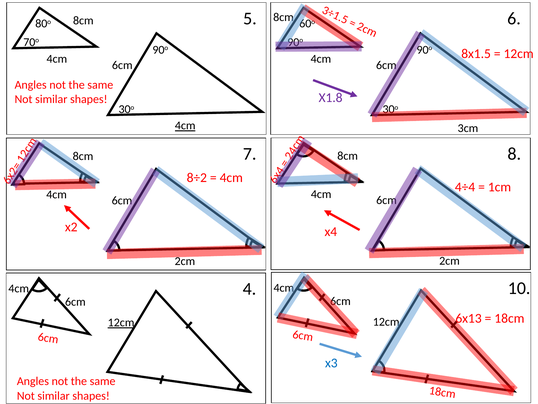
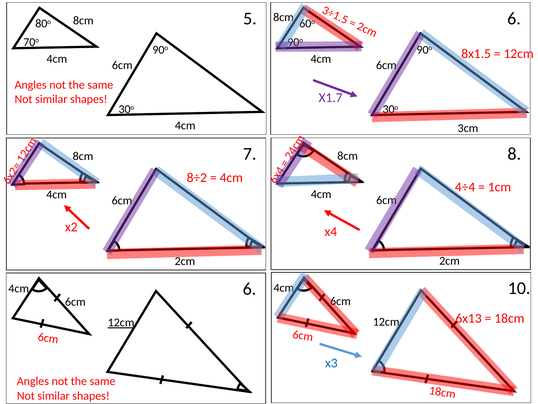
X1.8: X1.8 -> X1.7 (331, 97)
4cm underline: present -> none (185, 126)
4: 4 -> 6 (249, 289)
